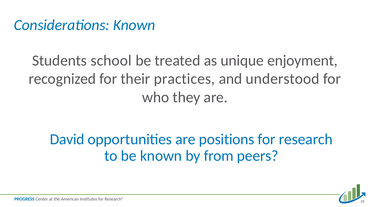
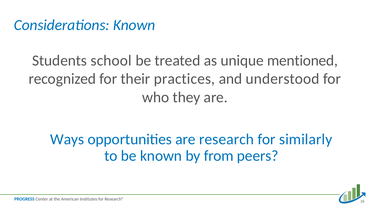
enjoyment: enjoyment -> mentioned (303, 61)
David: David -> Ways (67, 139)
positions: positions -> research (227, 139)
research: research -> similarly (306, 139)
